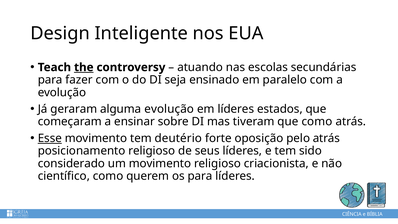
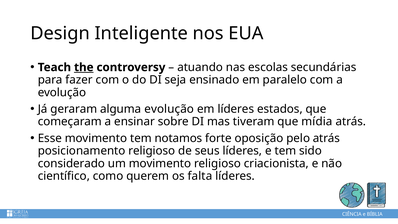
que como: como -> mídia (317, 122)
Esse underline: present -> none (50, 138)
deutério: deutério -> notamos (178, 138)
os para: para -> falta (200, 176)
